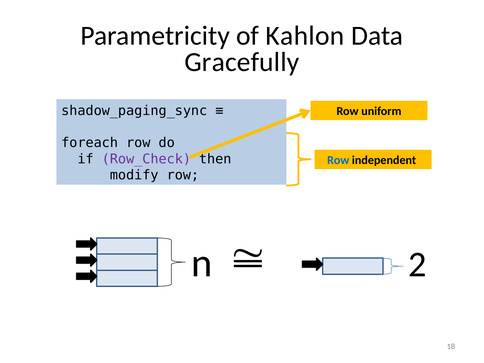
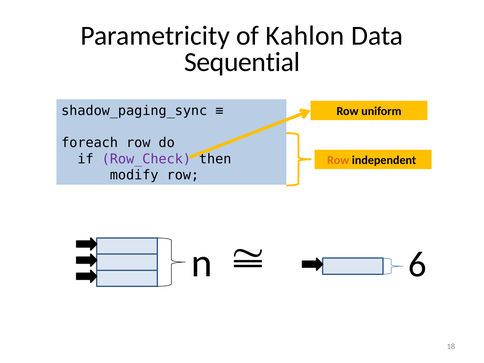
Gracefully: Gracefully -> Sequential (242, 62)
Row colour: blue -> orange (338, 160)
2: 2 -> 6 (417, 265)
